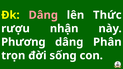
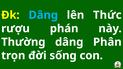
Dâng colour: pink -> light blue (43, 15)
nhận: nhận -> phán (64, 29)
Phương: Phương -> Thường (23, 42)
